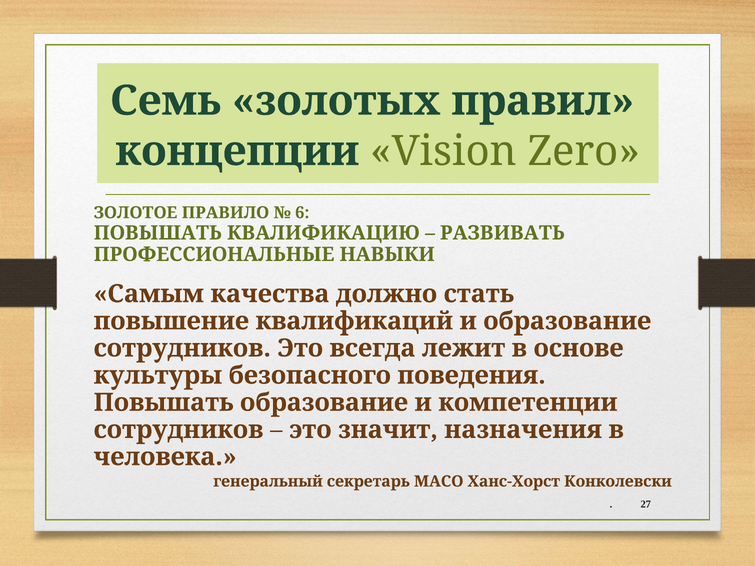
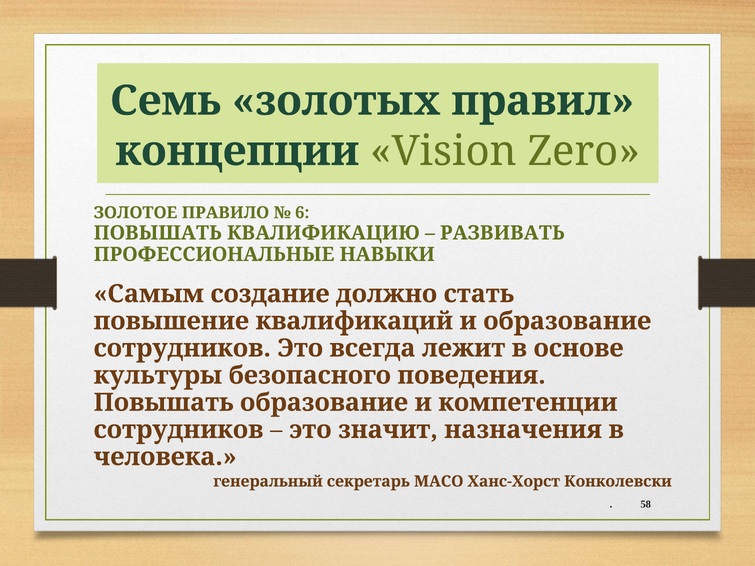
качества: качества -> создание (270, 294)
27: 27 -> 58 (646, 504)
